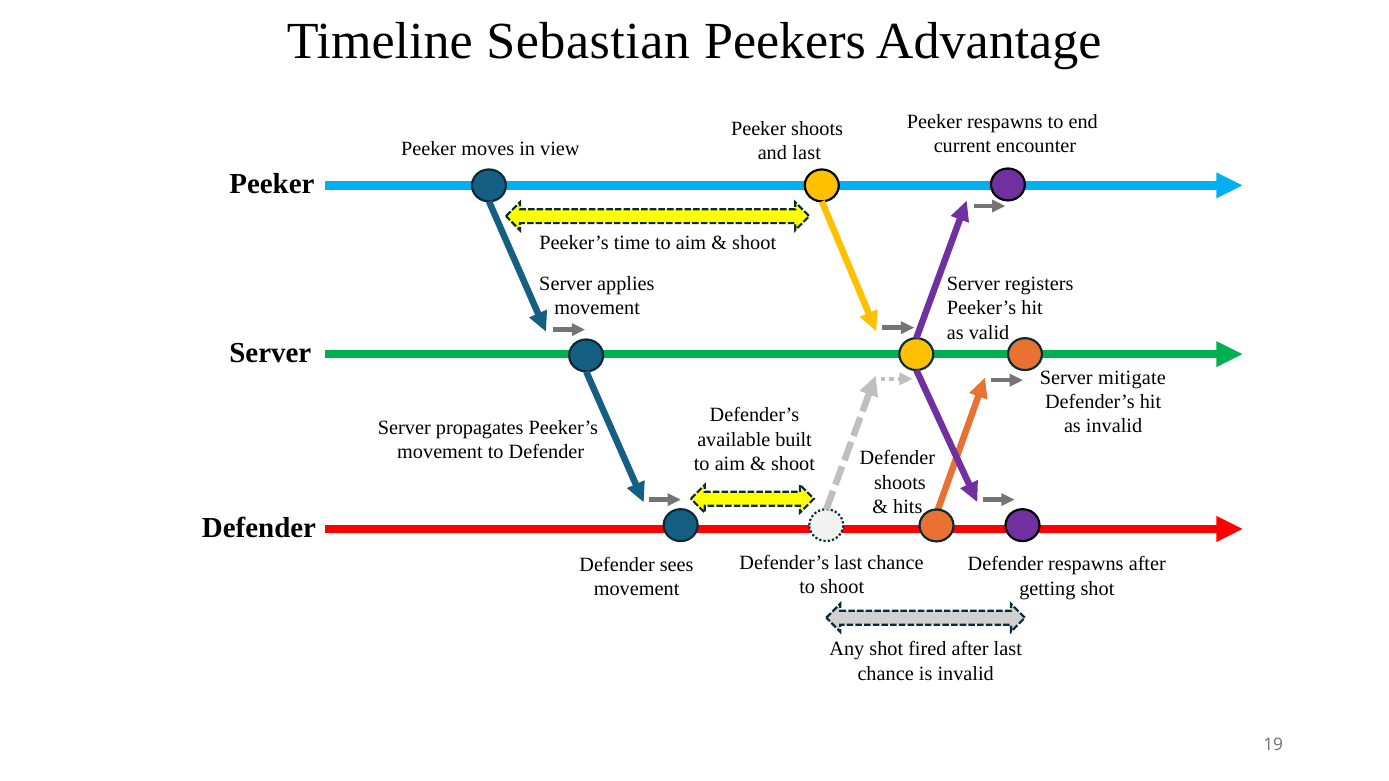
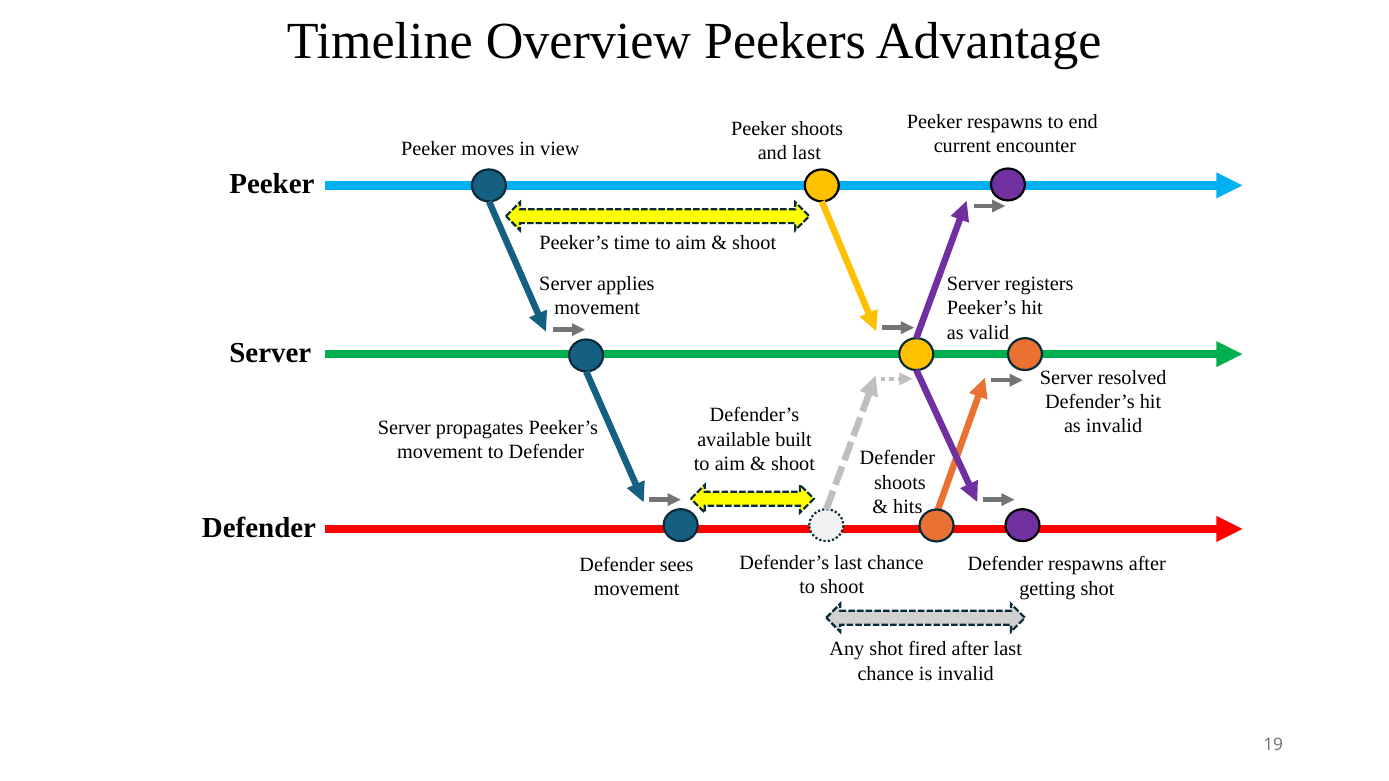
Sebastian: Sebastian -> Overview (588, 41)
mitigate: mitigate -> resolved (1132, 378)
